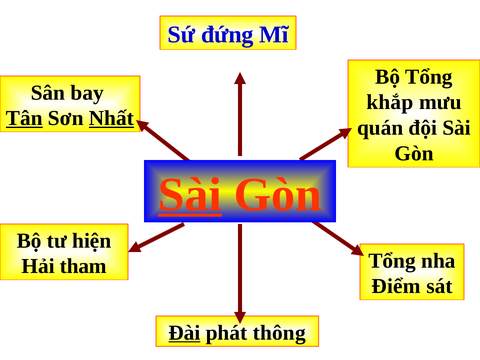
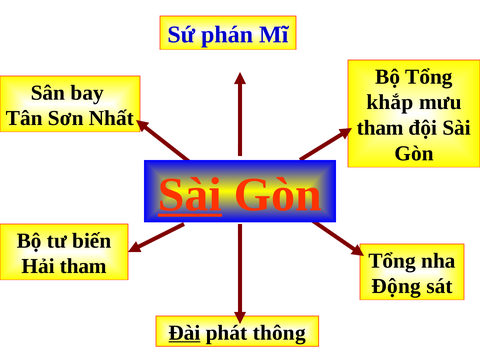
đứng: đứng -> phán (227, 34)
Tân underline: present -> none (24, 118)
Nhất underline: present -> none (111, 118)
quán: quán -> tham (380, 128)
hiện: hiện -> biến (92, 241)
Điểm: Điểm -> Động (396, 286)
